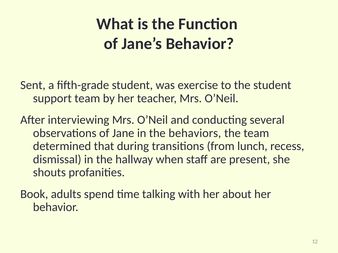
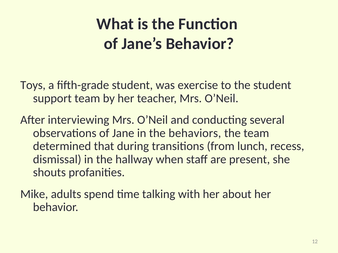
Sent: Sent -> Toys (33, 85)
Book: Book -> Mike (34, 194)
